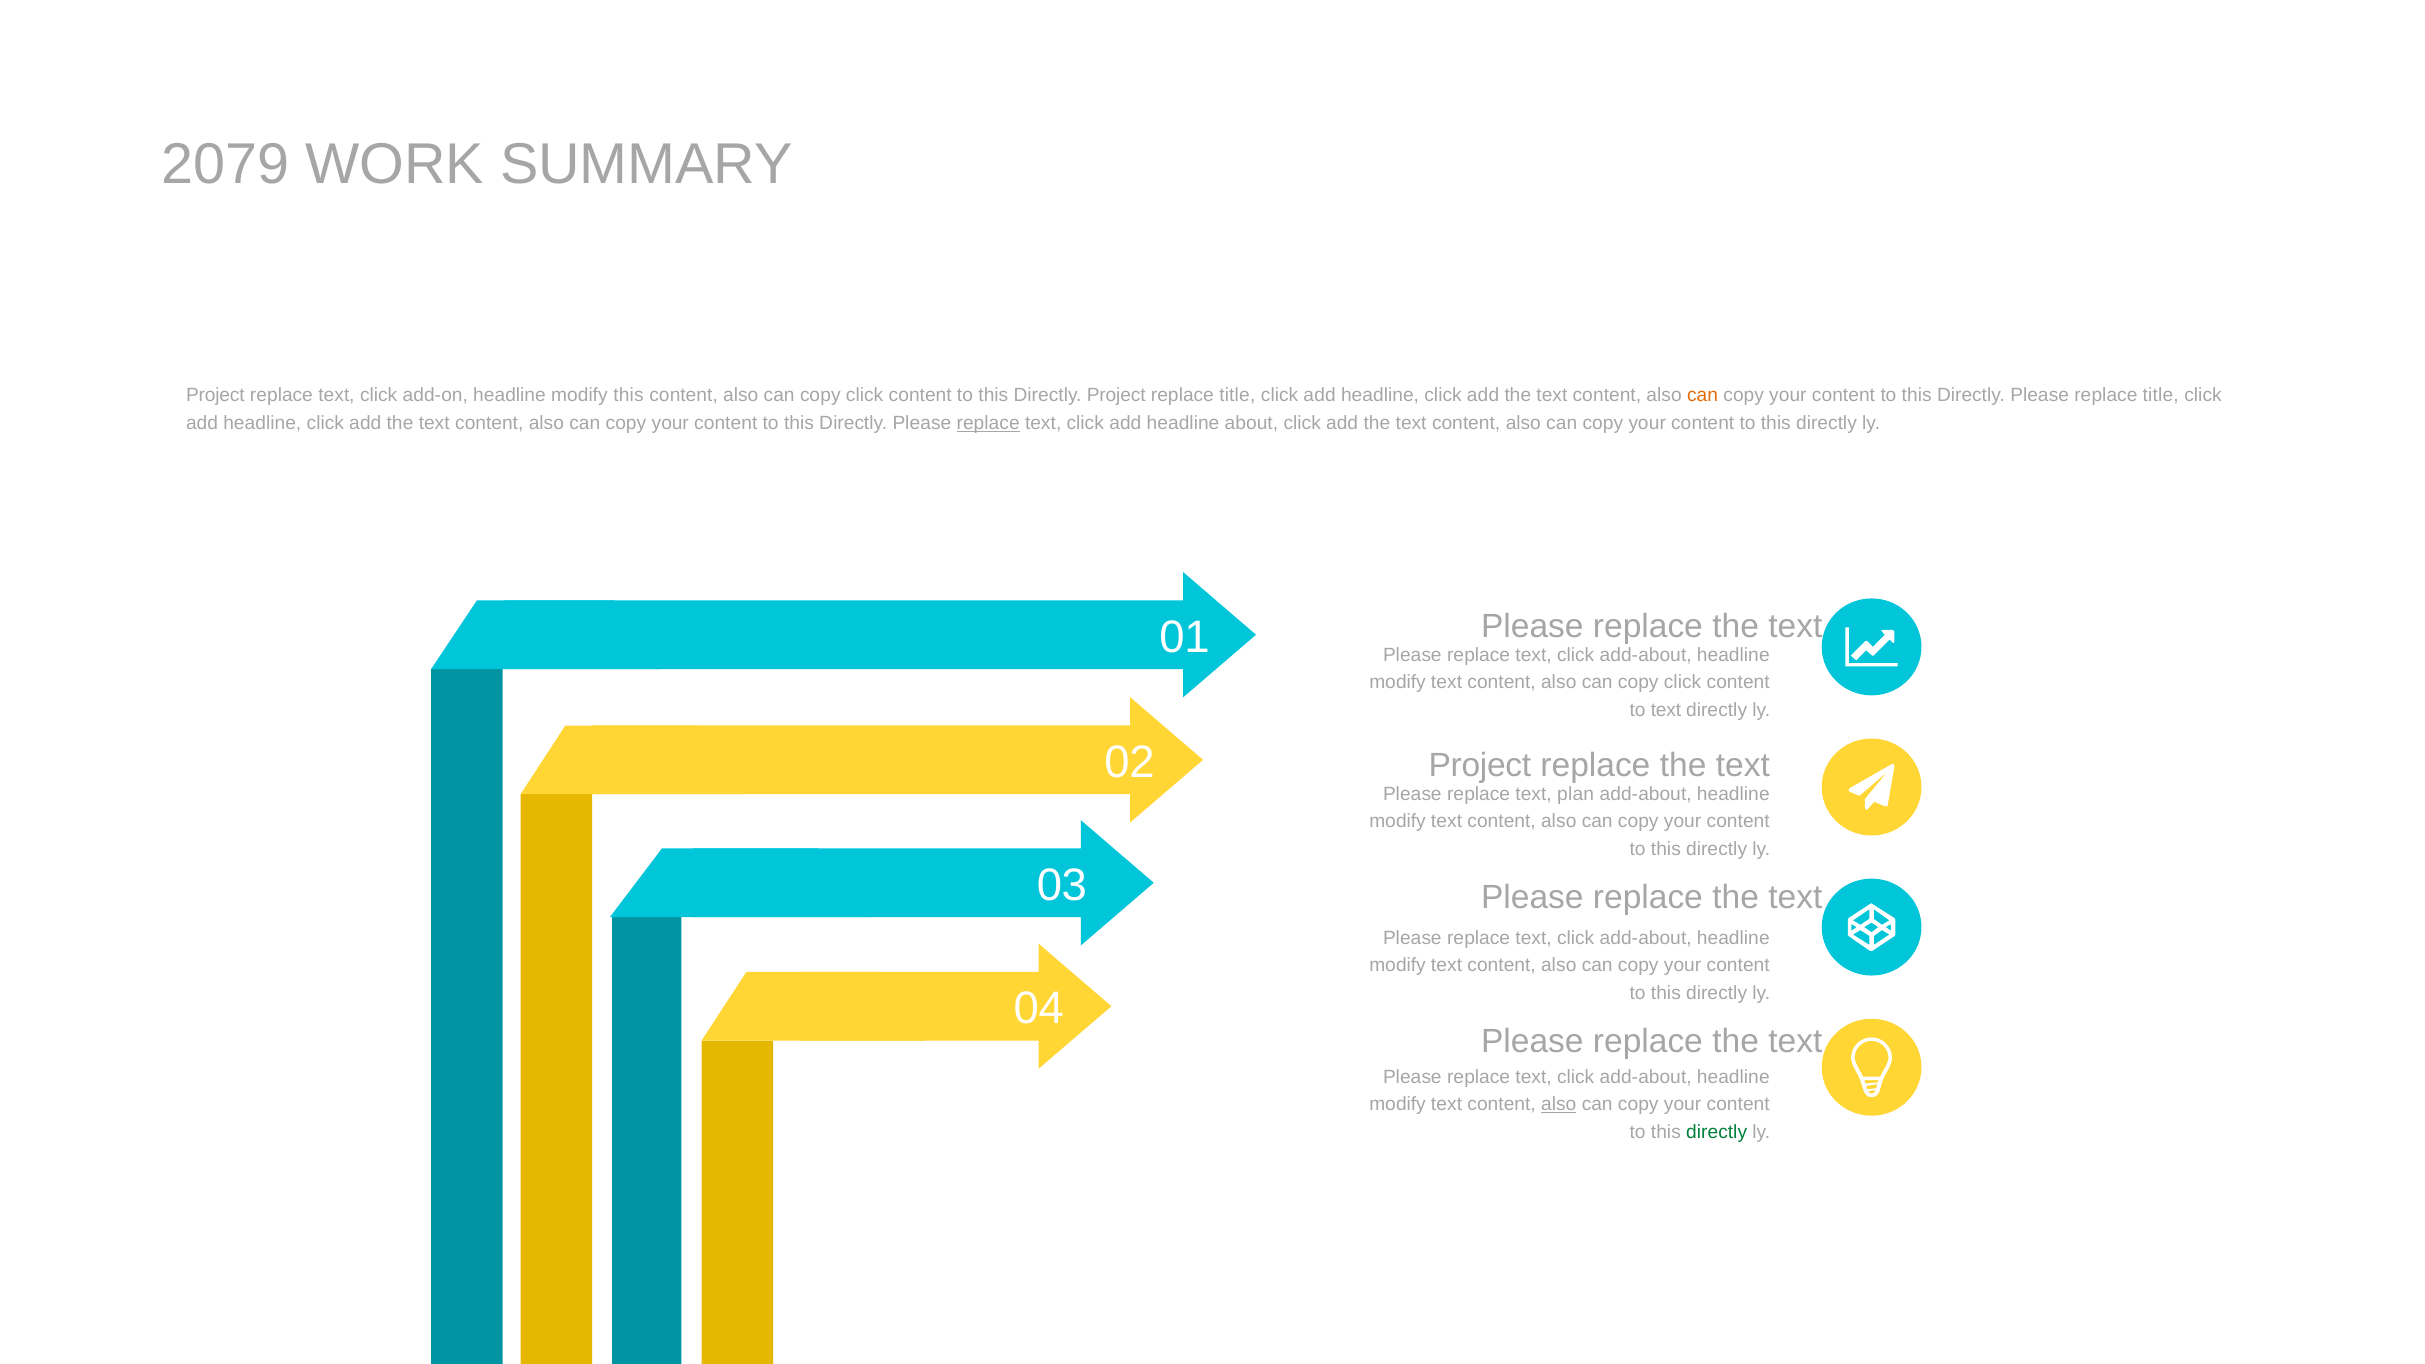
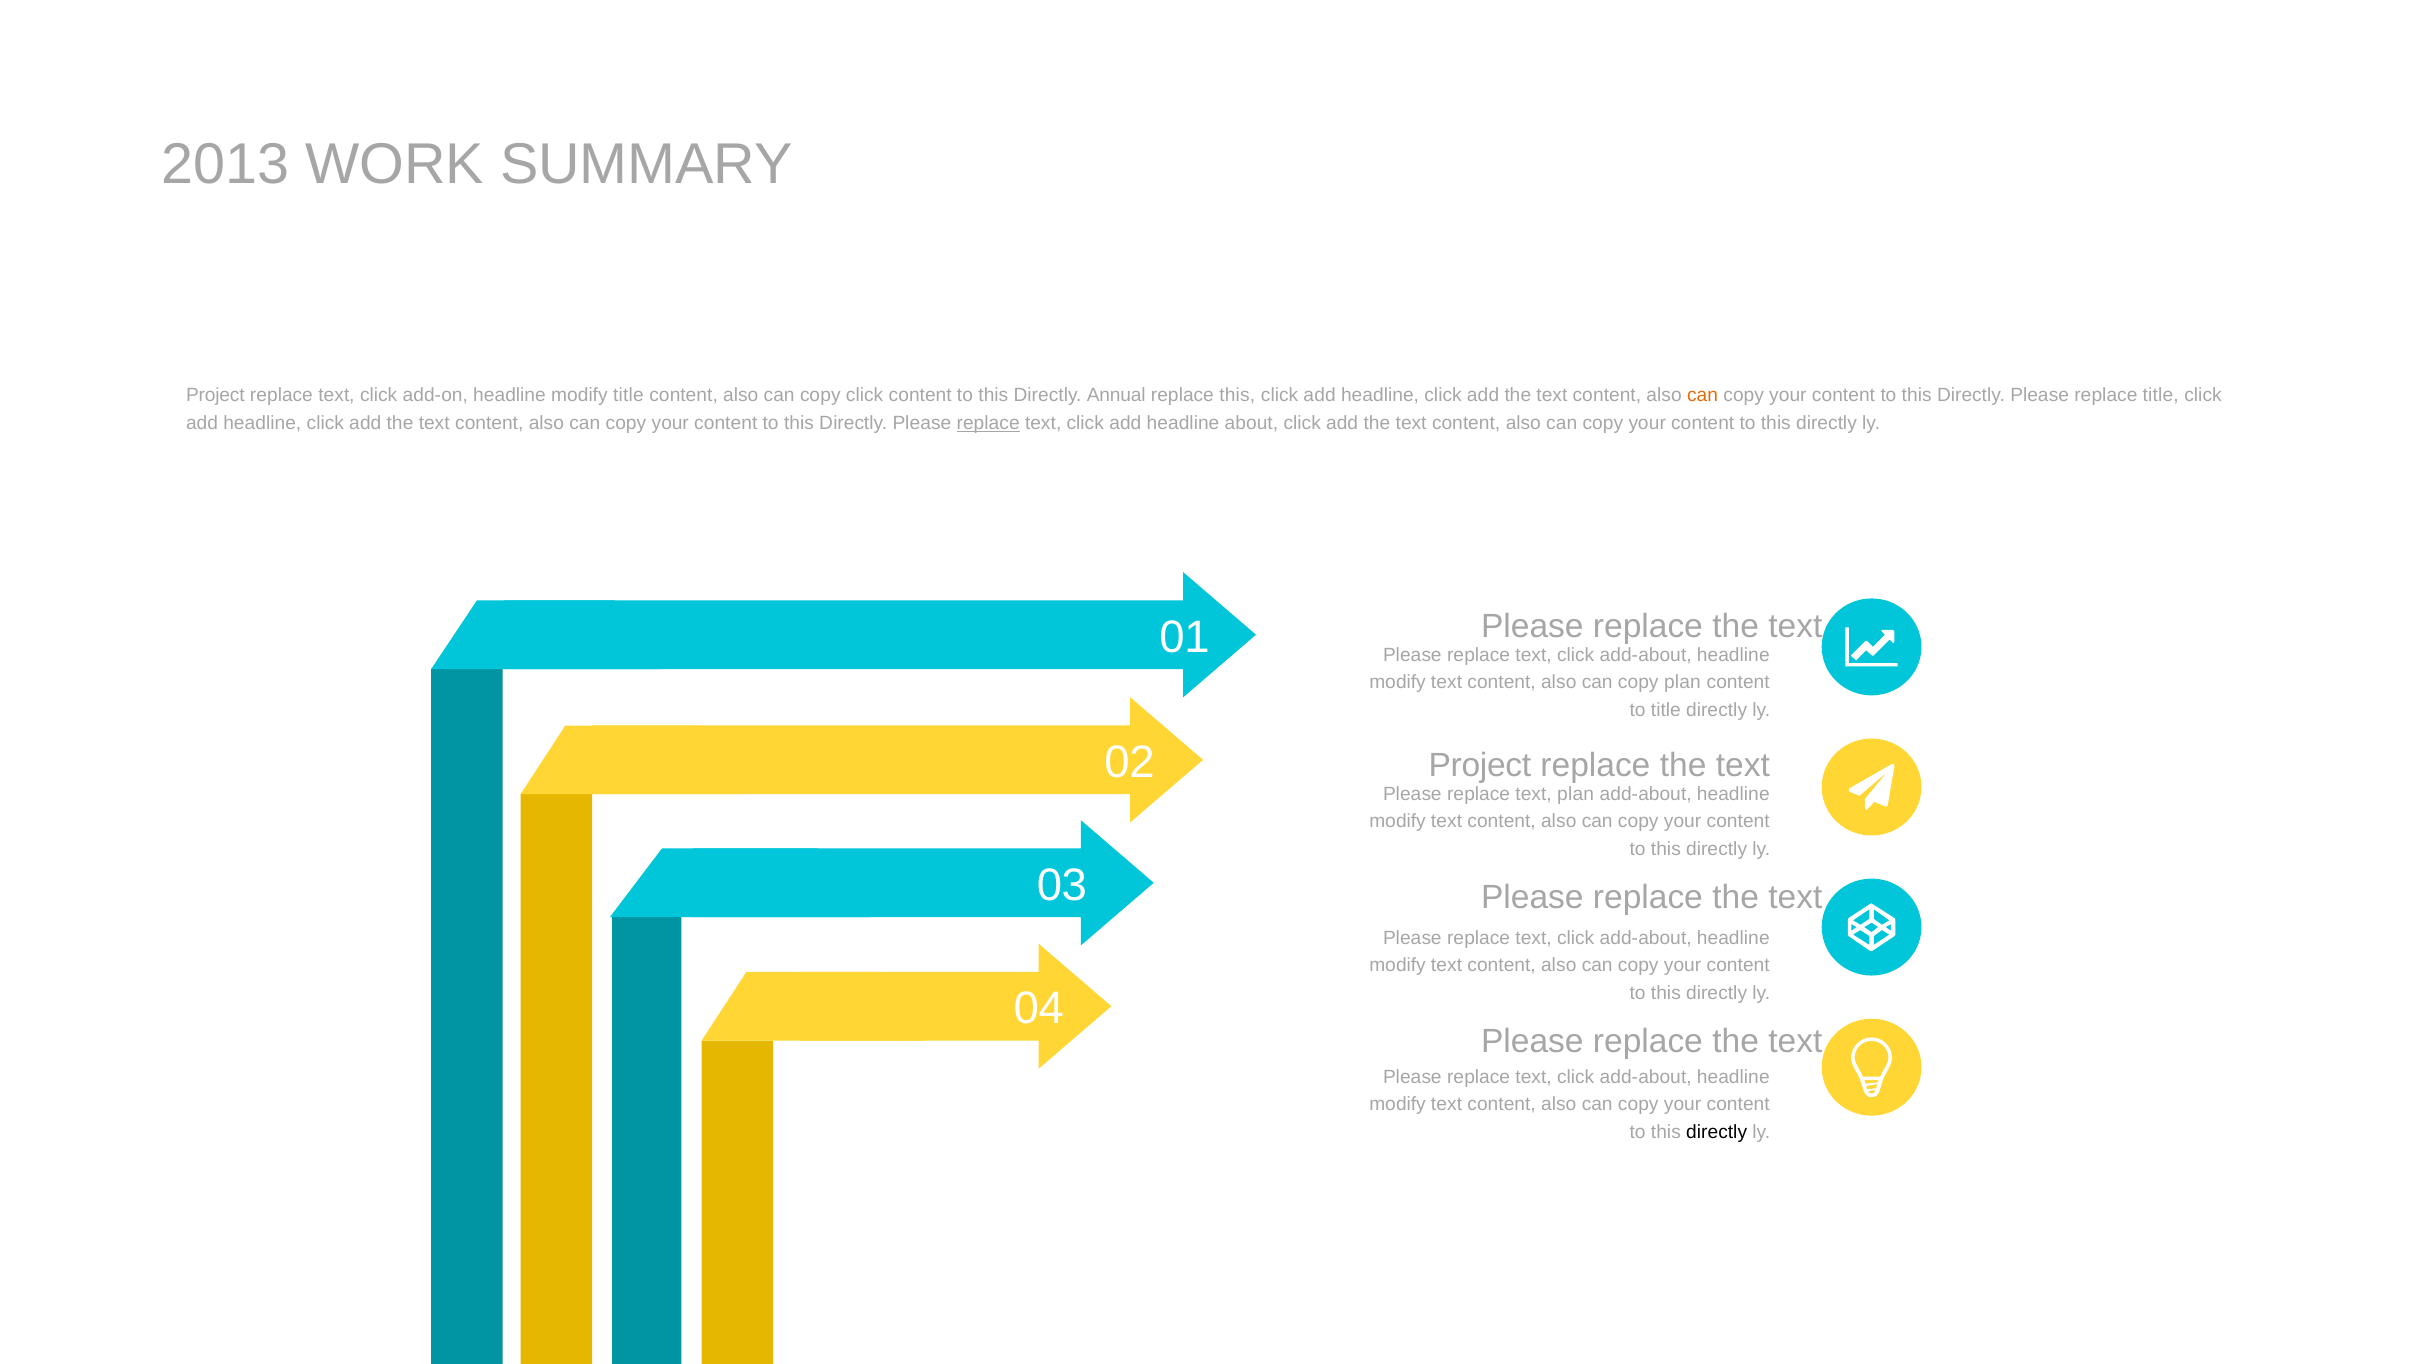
2079: 2079 -> 2013 (225, 165)
modify this: this -> title (628, 396)
Directly Project: Project -> Annual (1116, 396)
title: title -> this (1237, 396)
click: click -> plan (1682, 682)
to text: text -> title (1666, 710)
also underline: present -> none (1559, 1105)
directly colour: green -> black (1717, 1132)
